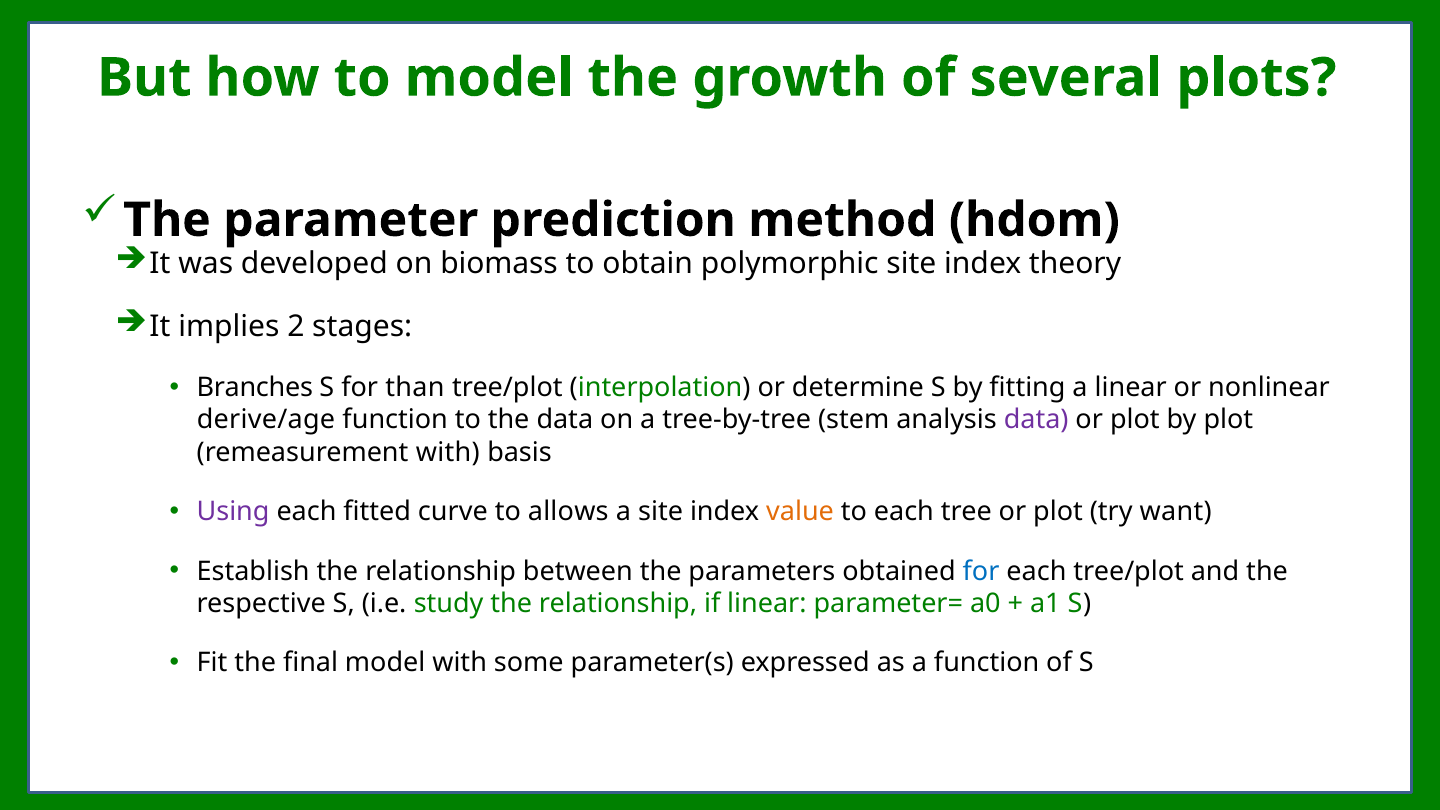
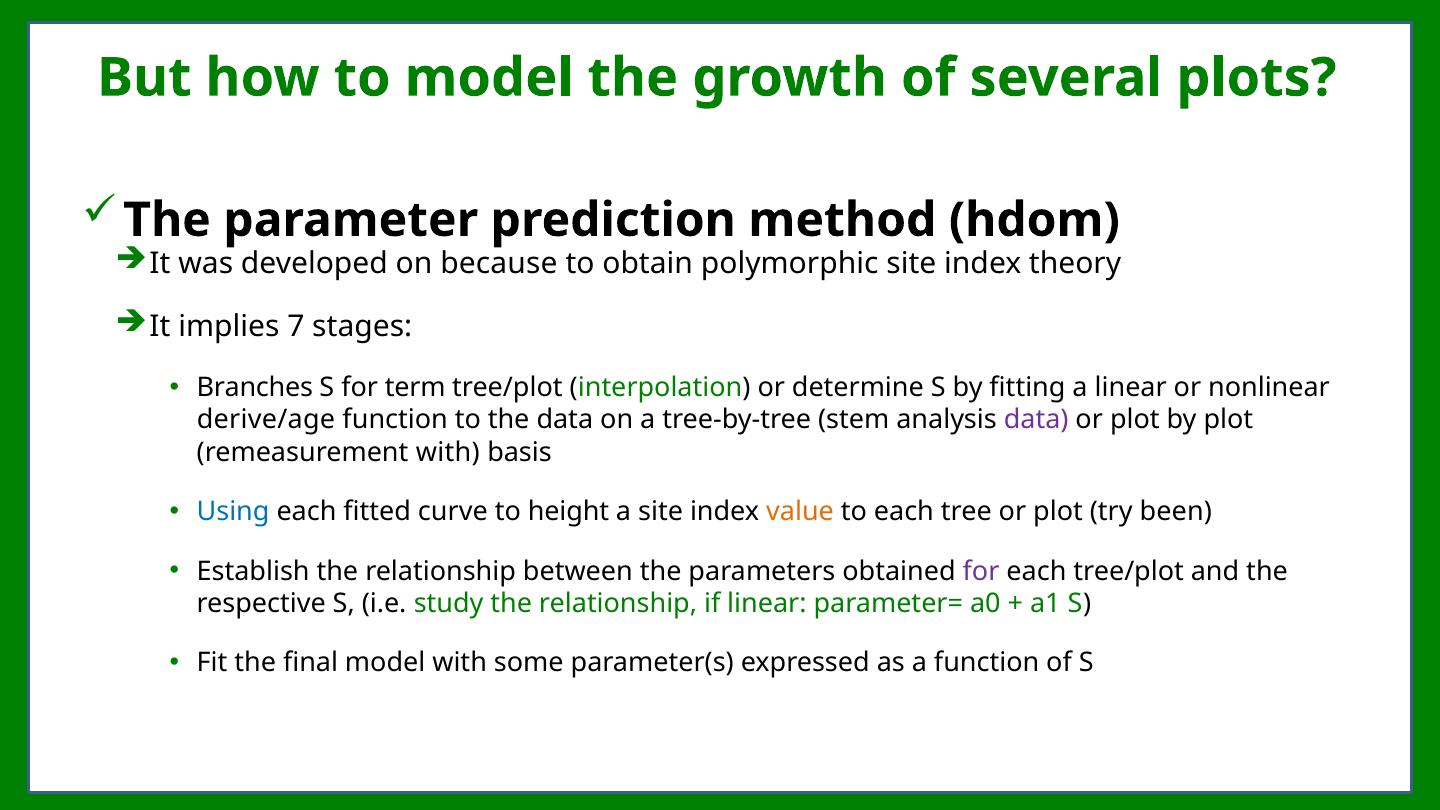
biomass: biomass -> because (499, 264)
2: 2 -> 7 (296, 327)
than: than -> term (415, 388)
Using colour: purple -> blue (233, 512)
allows: allows -> height (568, 512)
want: want -> been (1176, 512)
for colour: blue -> purple (981, 571)
